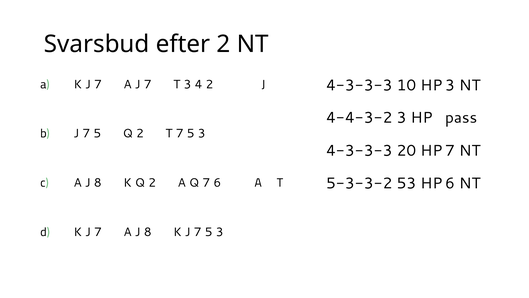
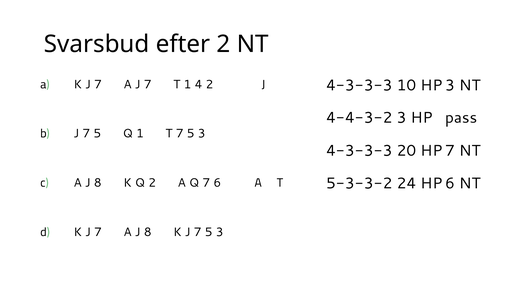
T 3: 3 -> 1 (187, 84)
2: 2 -> 1 (140, 133)
53: 53 -> 24 (406, 183)
